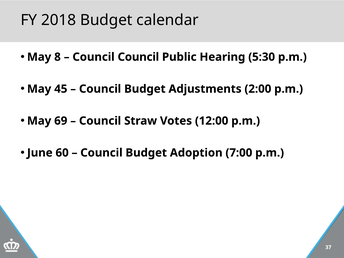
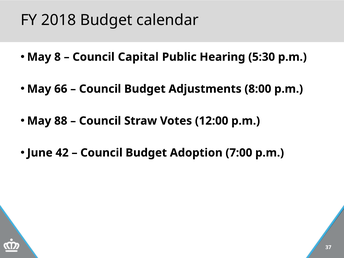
Council Council: Council -> Capital (138, 57)
45: 45 -> 66 (61, 89)
2:00: 2:00 -> 8:00 (258, 89)
69: 69 -> 88 (61, 121)
60: 60 -> 42 (62, 153)
